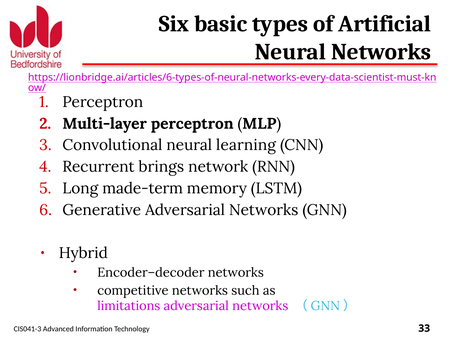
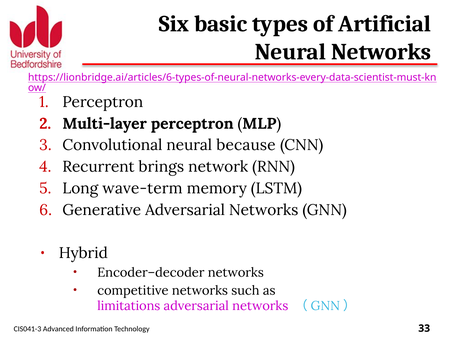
learning: learning -> because (246, 145)
made-term: made-term -> wave-term (142, 189)
